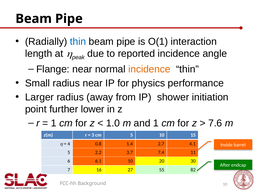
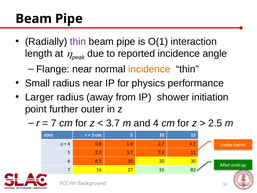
thin colour: blue -> purple (78, 42)
lower: lower -> outer (93, 109)
1: 1 -> 7 (54, 123)
1.0: 1.0 -> 3.7 (113, 123)
and 1: 1 -> 4 (156, 123)
7.6: 7.6 -> 2.5 (215, 123)
